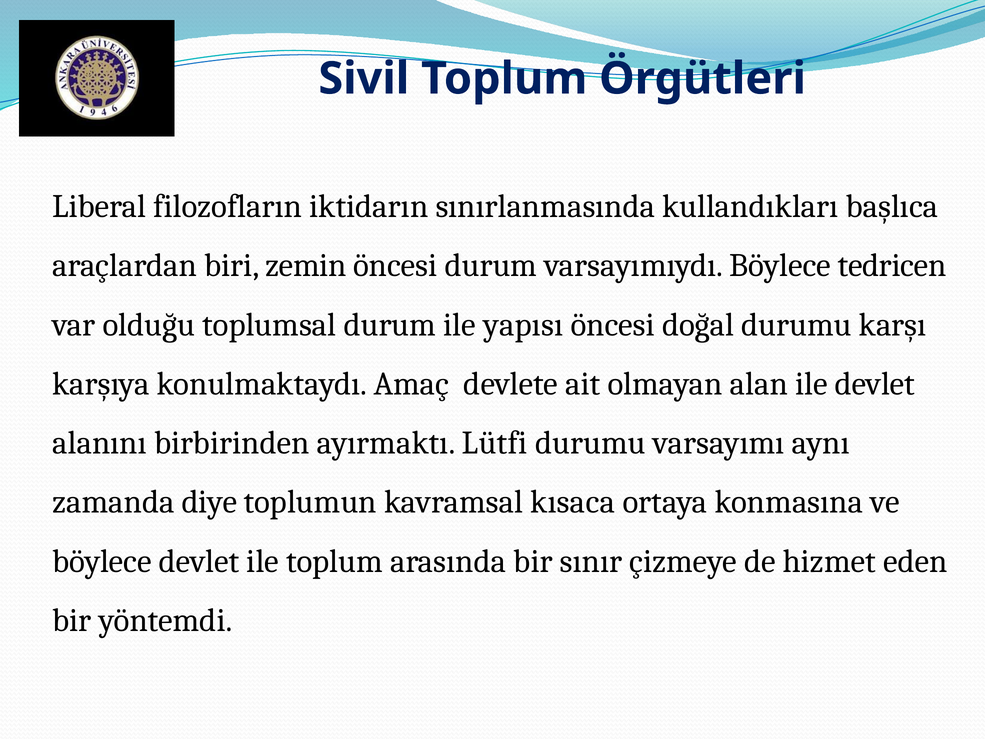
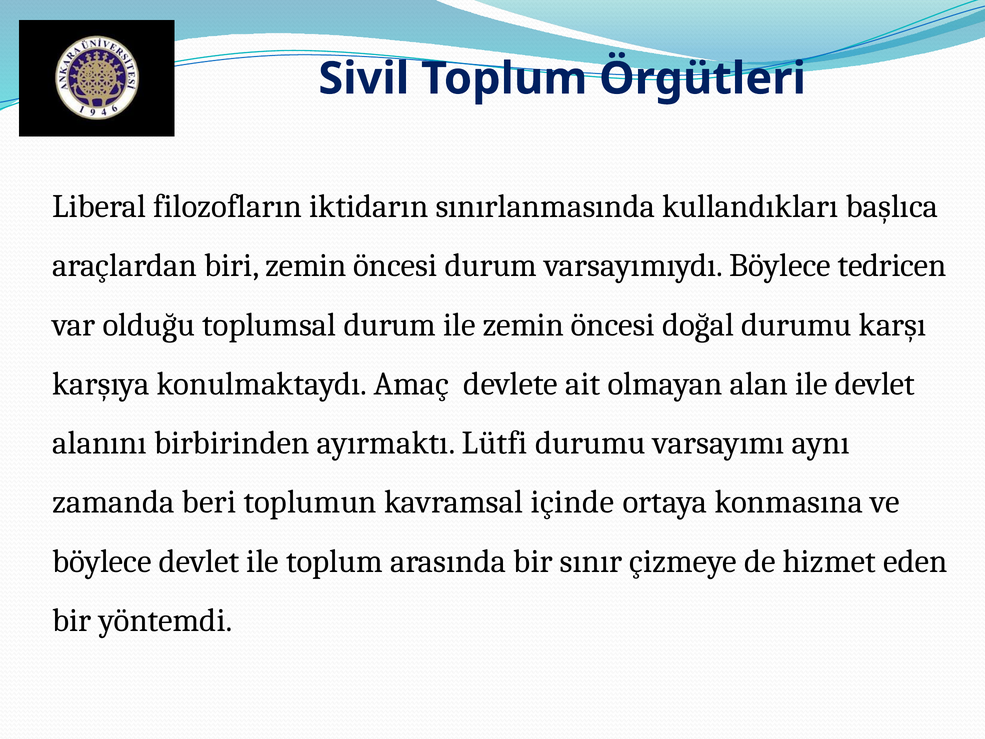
ile yapısı: yapısı -> zemin (523, 325)
diye: diye -> beri (209, 502)
kısaca: kısaca -> içinde (573, 502)
